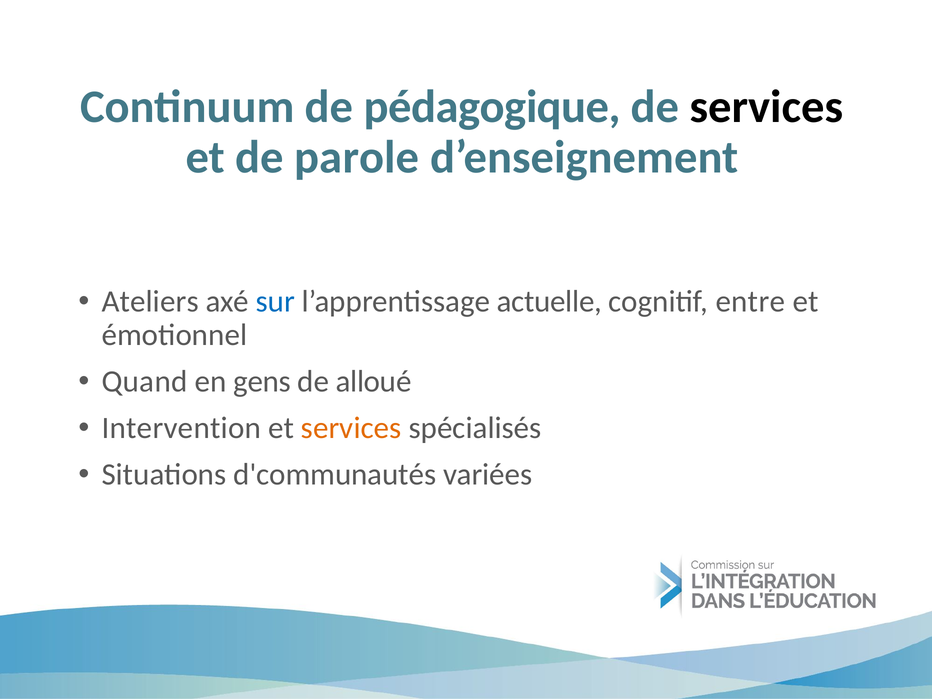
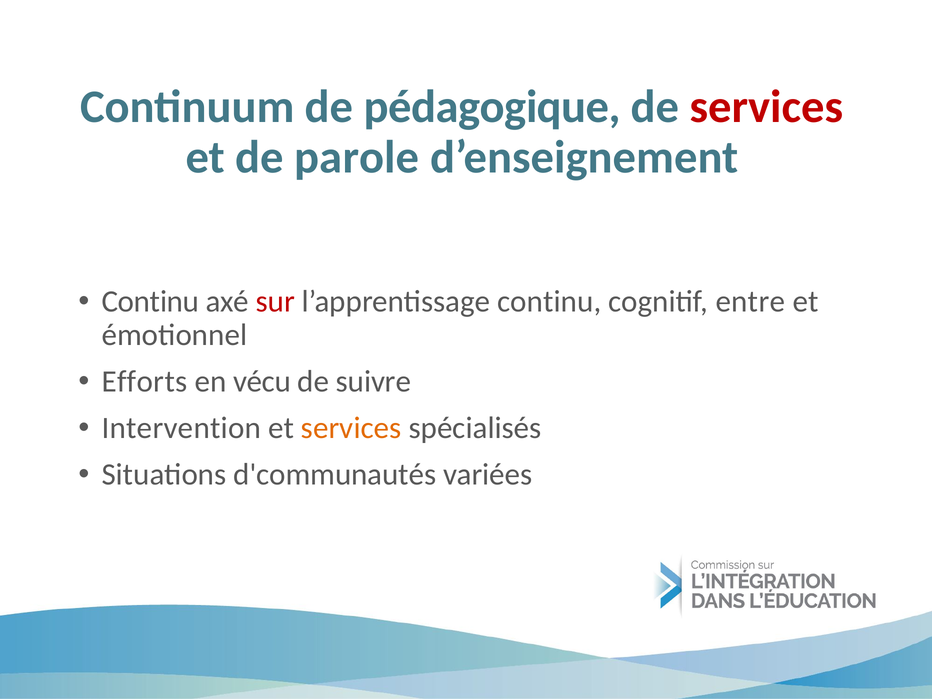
services colour: black -> red (767, 107)
Ateliers: Ateliers -> Continu (150, 302)
sur colour: blue -> red (275, 302)
l’apprentissage actuelle: actuelle -> continu (549, 302)
Quand: Quand -> Efforts (145, 382)
gens: gens -> vécu (262, 382)
alloué: alloué -> suivre (374, 382)
